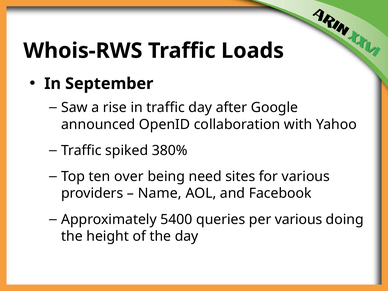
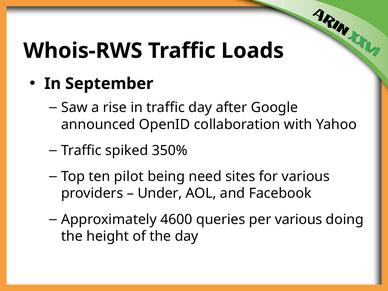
380%: 380% -> 350% (170, 150)
over: over -> pilot (129, 177)
Name: Name -> Under (160, 193)
5400: 5400 -> 4600 (176, 219)
